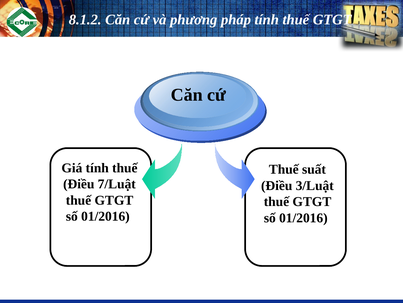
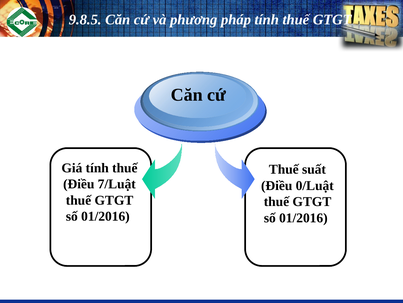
8.1.2: 8.1.2 -> 9.8.5 (85, 20)
3/Luật: 3/Luật -> 0/Luật (315, 185)
